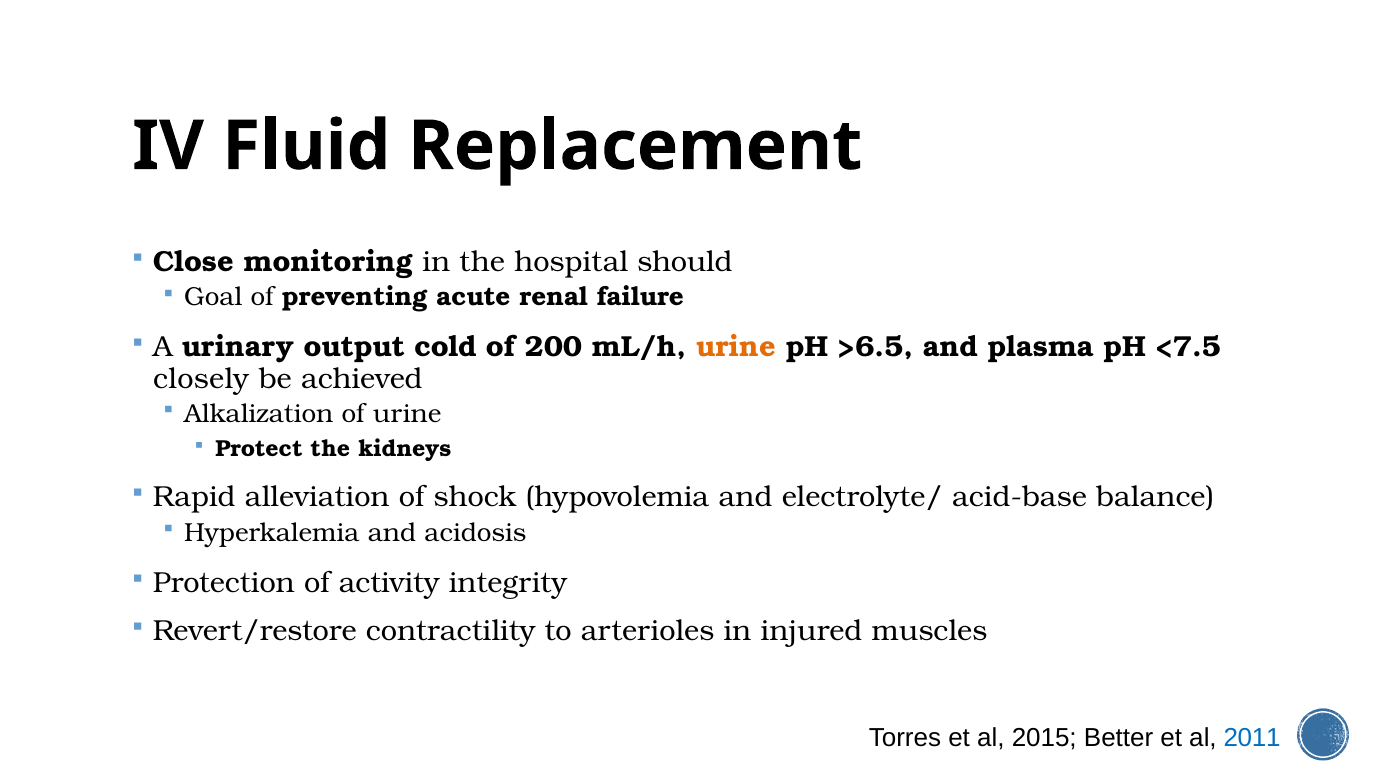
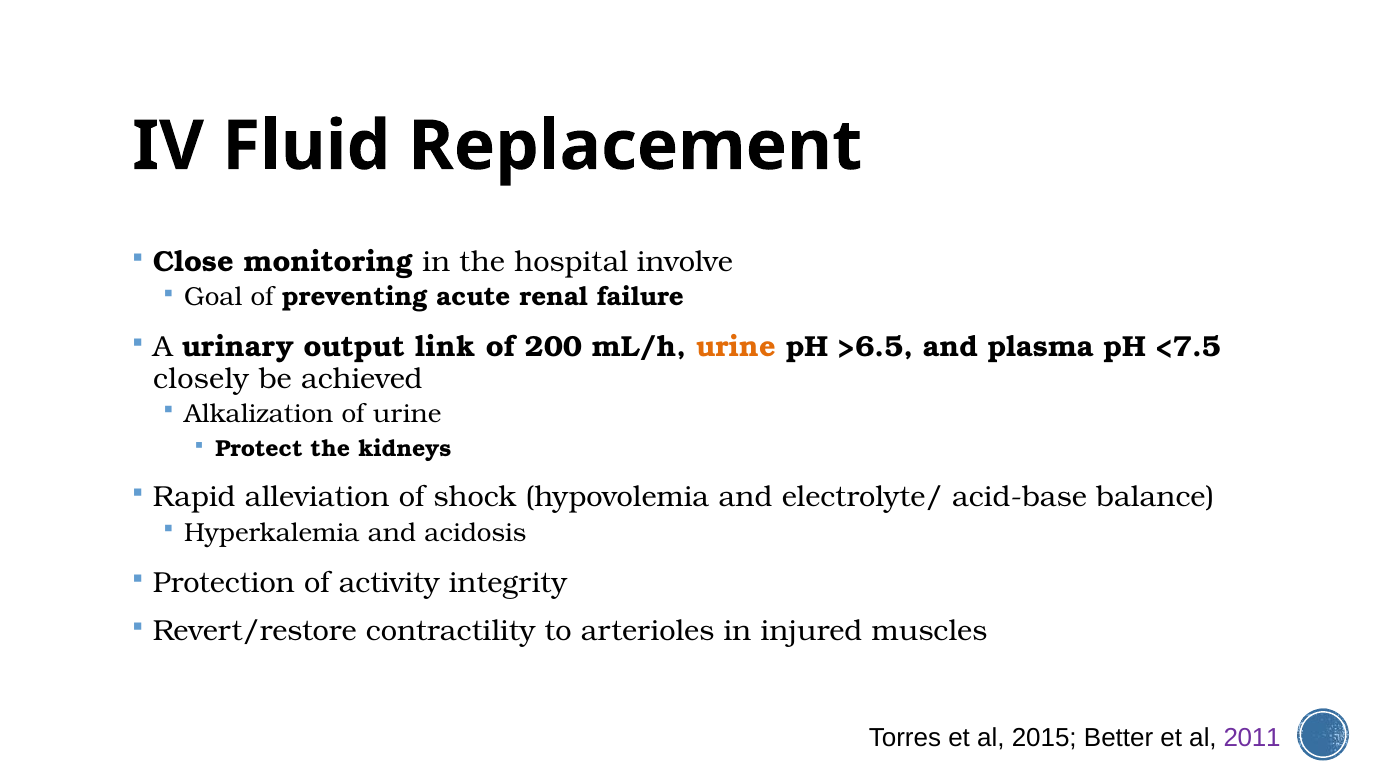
should: should -> involve (685, 262)
cold: cold -> link (445, 347)
2011 colour: blue -> purple (1252, 738)
